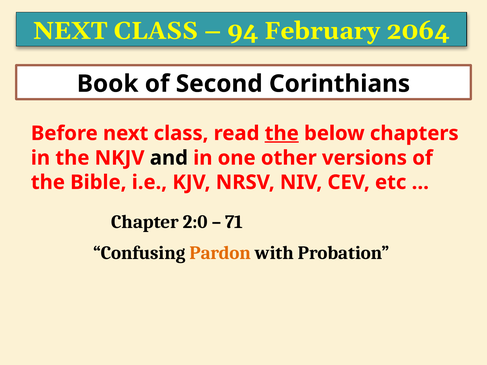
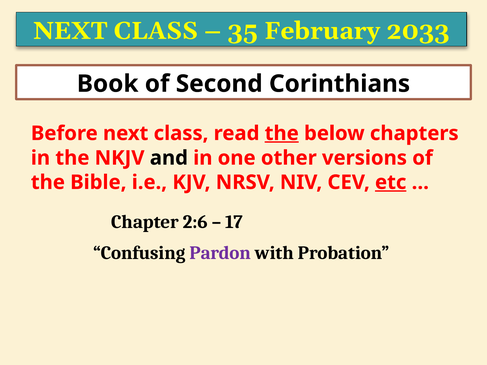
94: 94 -> 35 (243, 31)
2064: 2064 -> 2033 (418, 31)
etc underline: none -> present (391, 182)
2:0: 2:0 -> 2:6 (195, 222)
71: 71 -> 17 (234, 222)
Pardon colour: orange -> purple (220, 253)
